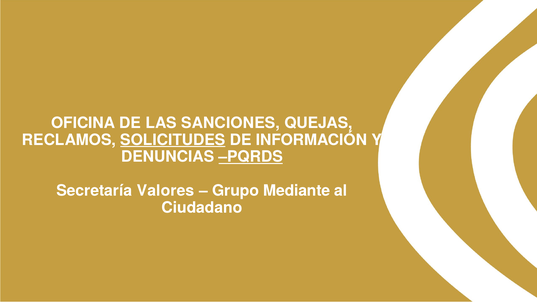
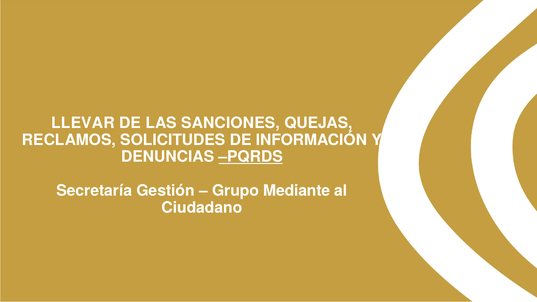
OFICINA: OFICINA -> LLEVAR (83, 123)
SOLICITUDES underline: present -> none (173, 140)
Valores: Valores -> Gestión (166, 191)
